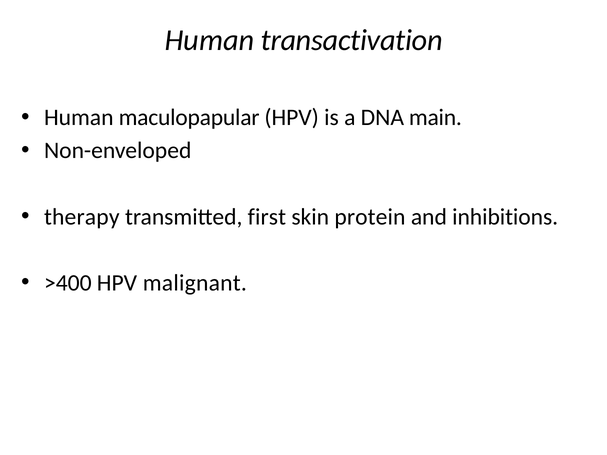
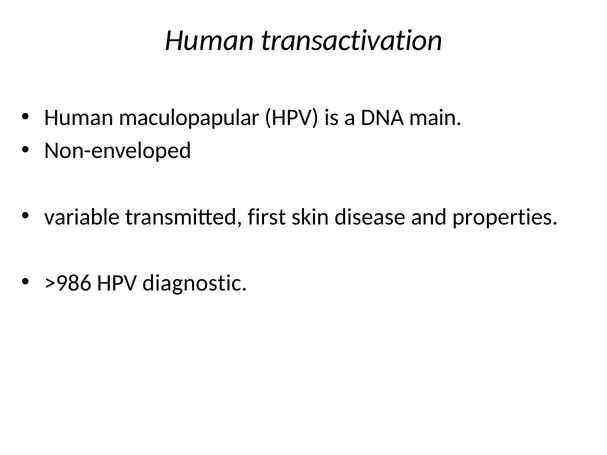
therapy: therapy -> variable (82, 217)
protein: protein -> disease (370, 217)
inhibitions: inhibitions -> properties (505, 217)
>400: >400 -> >986 (68, 283)
malignant: malignant -> diagnostic (195, 283)
